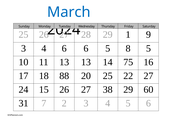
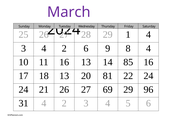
March colour: blue -> purple (69, 12)
1 9: 9 -> 4 (148, 35)
3 4 6: 6 -> 2 (64, 49)
6 5: 5 -> 9 (108, 49)
8 5: 5 -> 4 (148, 49)
11 13: 13 -> 16 (64, 62)
75: 75 -> 85 (128, 62)
18 88: 88 -> 13 (64, 76)
20 25: 25 -> 81 (108, 76)
22 27: 27 -> 24 (148, 76)
15: 15 -> 21 (44, 90)
38: 38 -> 69 (108, 90)
60: 60 -> 96 (148, 90)
31 7: 7 -> 4 (44, 104)
